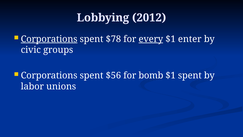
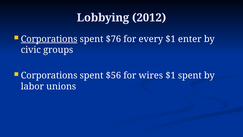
$78: $78 -> $76 (113, 39)
every underline: present -> none (151, 39)
bomb: bomb -> wires (151, 75)
